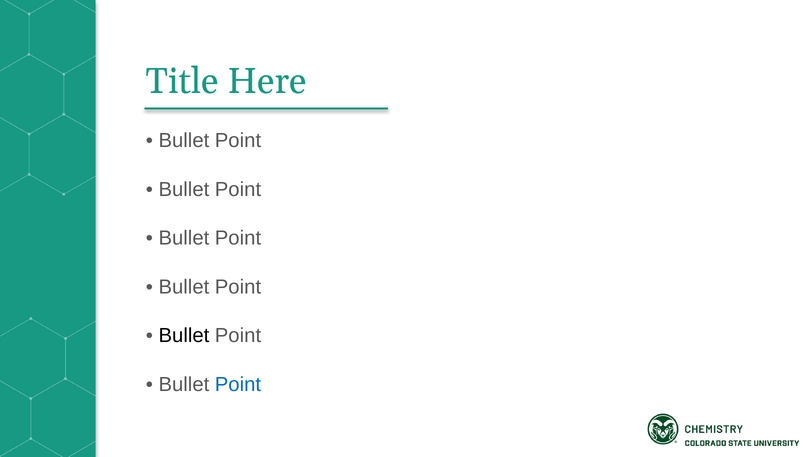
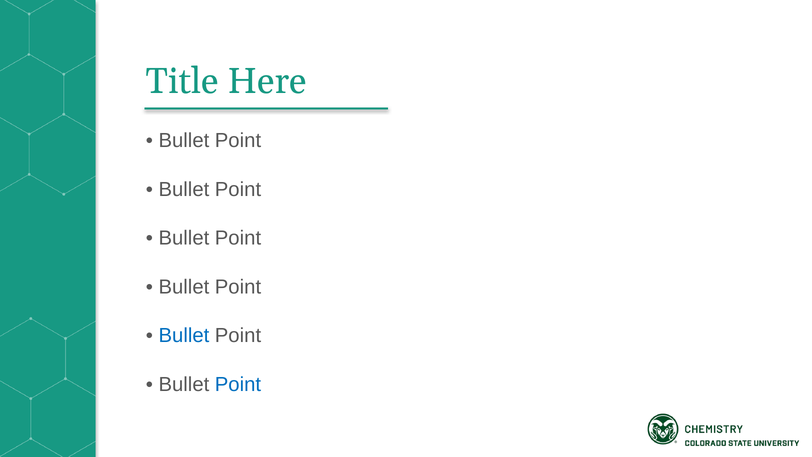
Bullet colour: black -> blue (184, 335)
